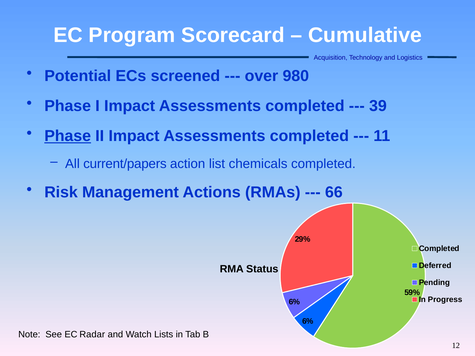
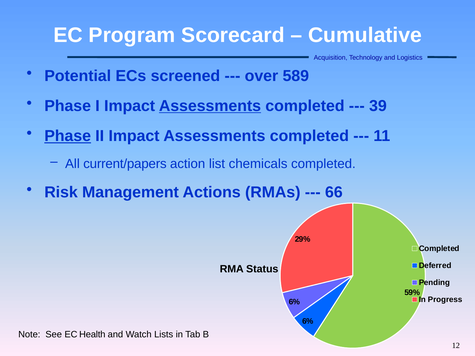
980: 980 -> 589 (296, 76)
Assessments underline: none -> present (210, 106)
Radar: Radar -> Health (92, 335)
